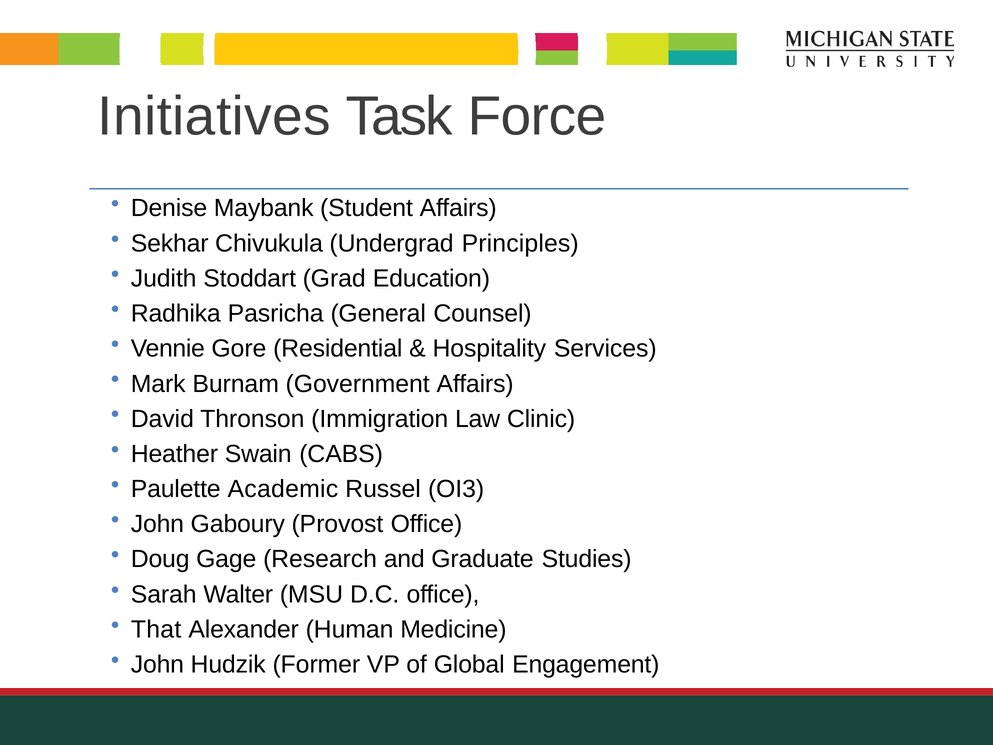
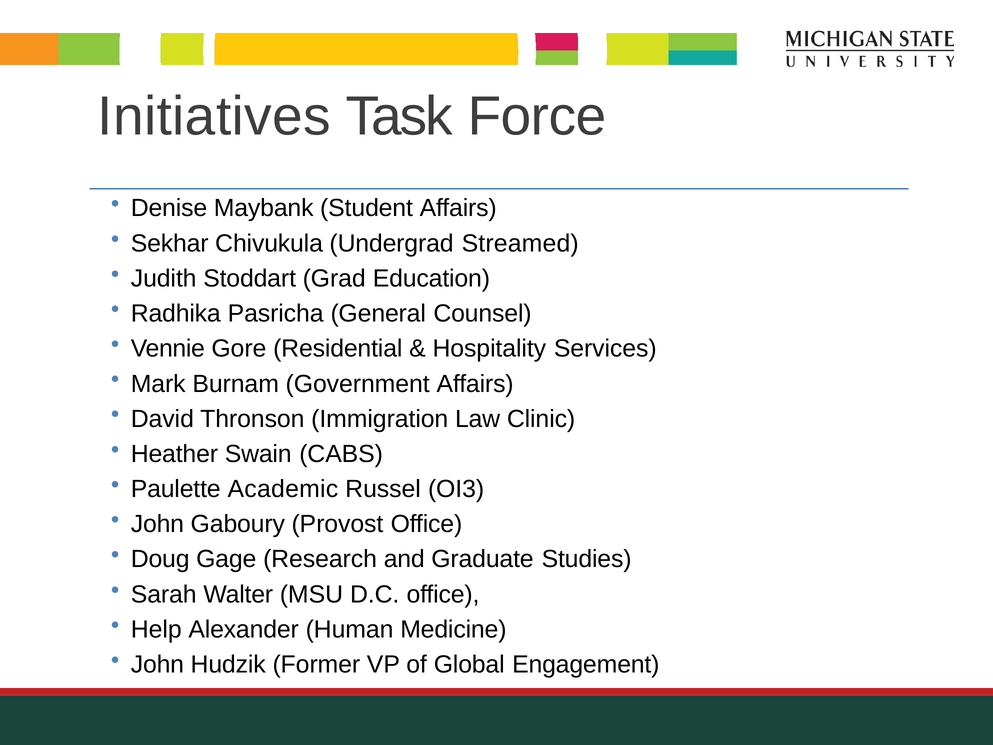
Principles: Principles -> Streamed (520, 243)
That: That -> Help (156, 629)
